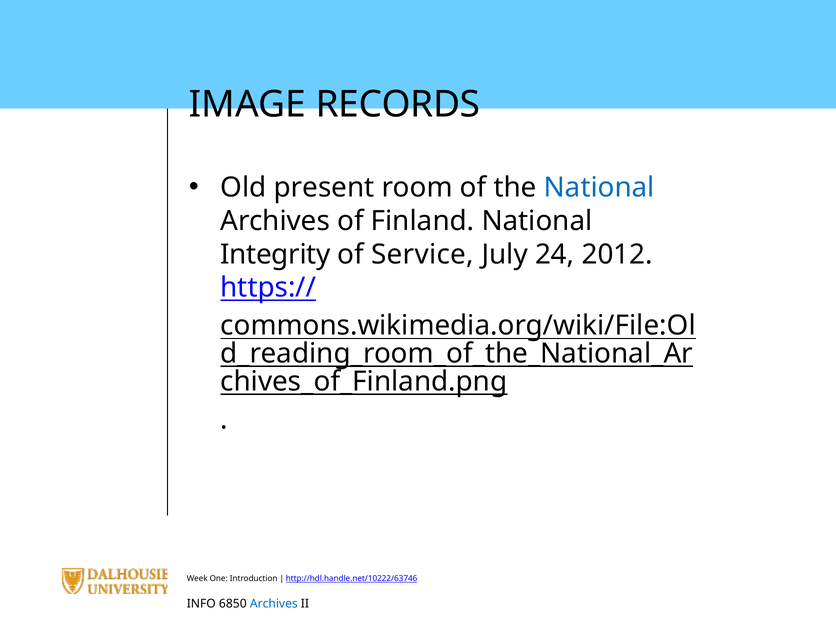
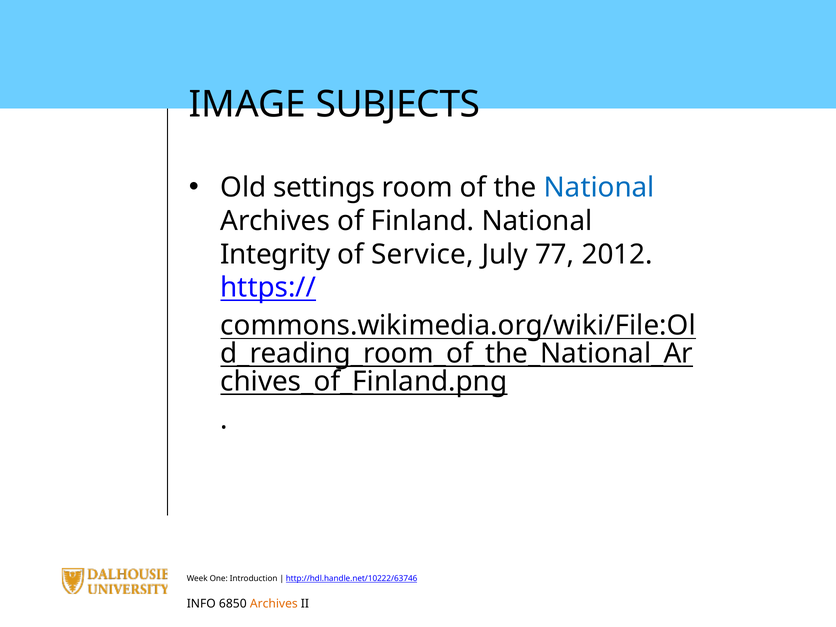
RECORDS: RECORDS -> SUBJECTS (398, 104)
present: present -> settings (324, 187)
24: 24 -> 77 (555, 254)
Archives colour: blue -> orange (274, 604)
